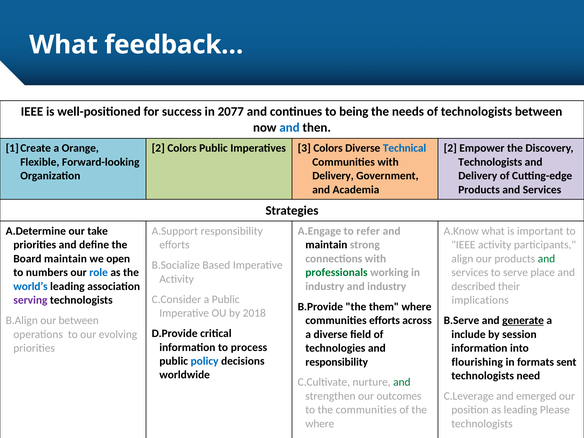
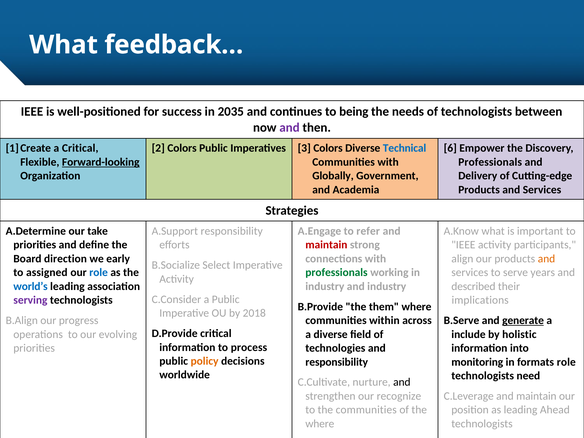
2077: 2077 -> 2035 (231, 112)
and colour: blue -> purple (289, 128)
a Orange: Orange -> Critical (80, 148)
2: 2 -> 6 (450, 148)
Forward-looking underline: none -> present (101, 162)
Technologists: Technologists -> Professionals (490, 162)
Delivery: Delivery -> Globally (333, 176)
maintain colour: black -> red (326, 245)
Board maintain: maintain -> direction (65, 259)
open: open -> early (118, 259)
and colour: green -> orange (546, 259)
Based: Based -> Select (216, 265)
numbers: numbers -> assigned (47, 273)
place: place -> years (543, 273)
our between: between -> progress (79, 320)
communities efforts: efforts -> within (384, 320)
session: session -> holistic (519, 334)
policy colour: blue -> orange (205, 361)
flourishing: flourishing -> monitoring (477, 362)
formats sent: sent -> role (566, 362)
and colour: green -> black (402, 382)
outcomes: outcomes -> recognize (399, 396)
emerged: emerged -> maintain (536, 396)
Please: Please -> Ahead (555, 410)
